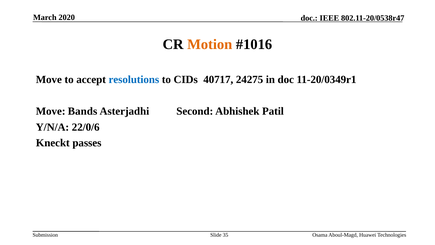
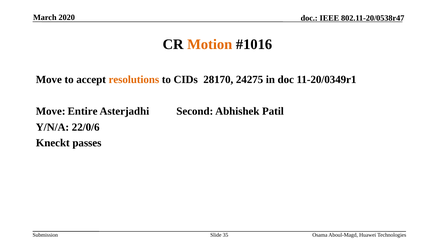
resolutions colour: blue -> orange (134, 80)
40717: 40717 -> 28170 (218, 80)
Bands: Bands -> Entire (83, 111)
